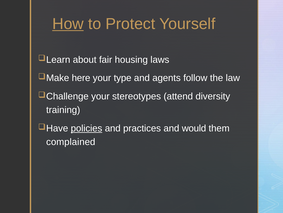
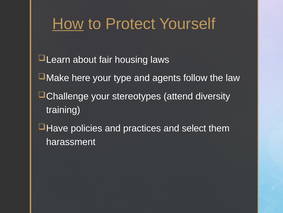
policies underline: present -> none (86, 128)
would: would -> select (194, 128)
complained: complained -> harassment (71, 142)
